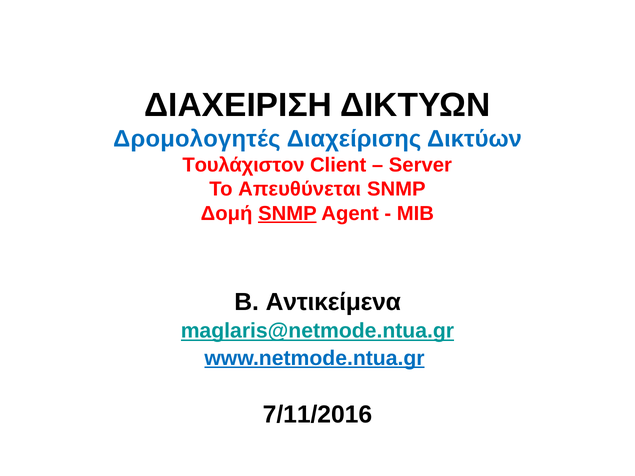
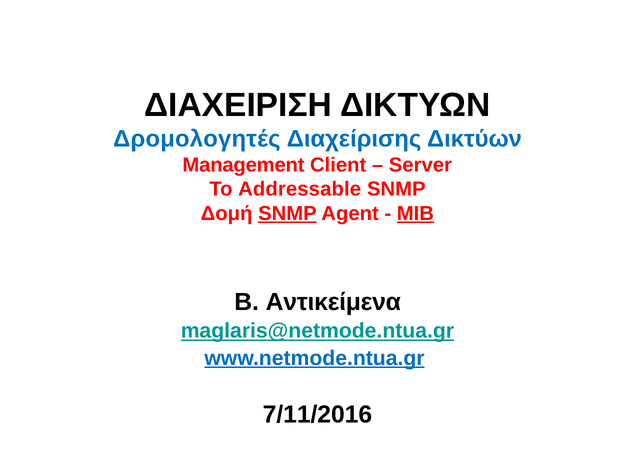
Τουλάχιστον: Τουλάχιστον -> Management (244, 165)
Απευθύνεται: Απευθύνεται -> Addressable (300, 189)
MIB underline: none -> present (415, 214)
